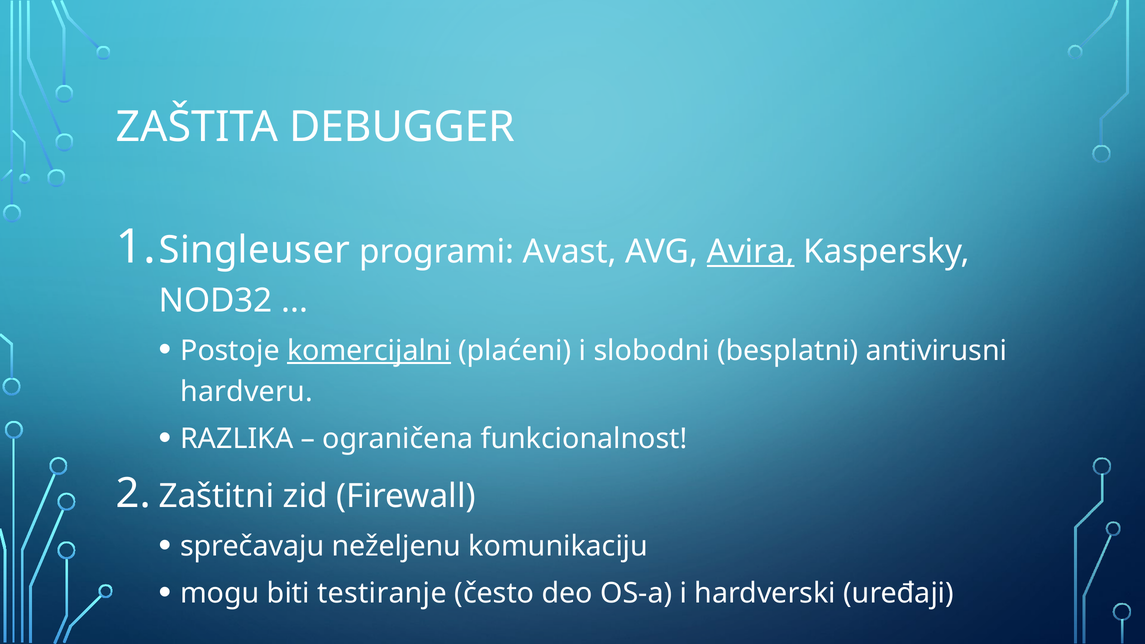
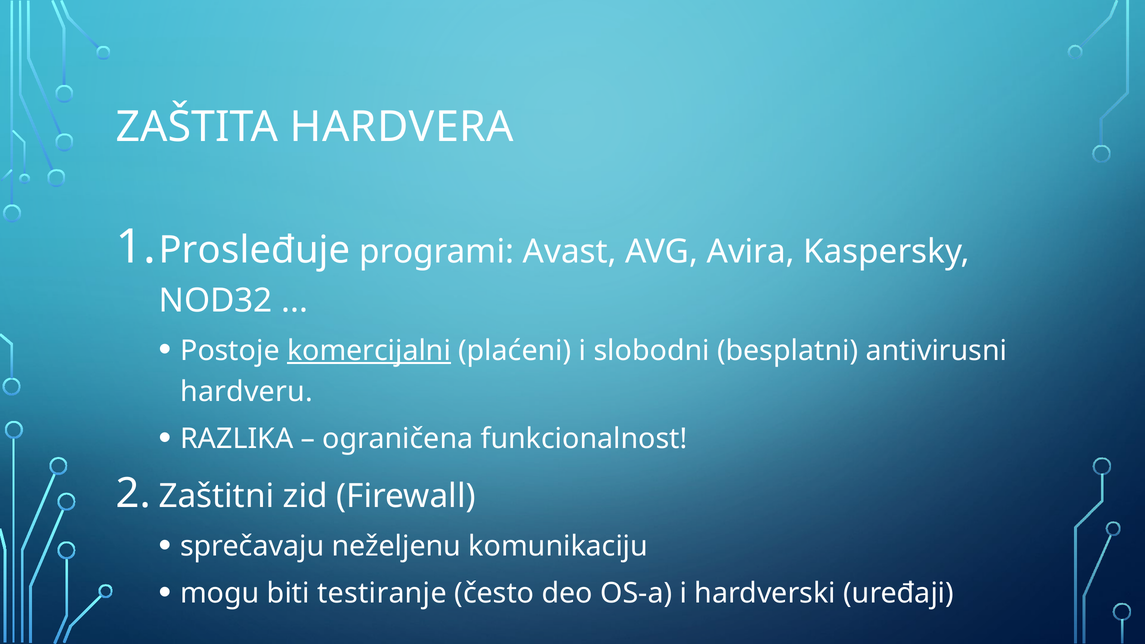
DEBUGGER: DEBUGGER -> HARDVERA (402, 127)
Singleuser: Singleuser -> Prosleđuje (255, 250)
Avira underline: present -> none (751, 252)
